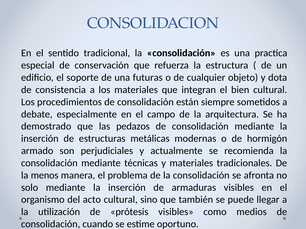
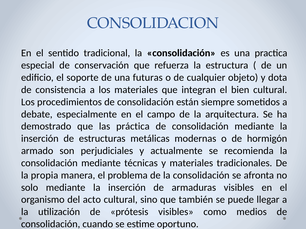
pedazos: pedazos -> práctica (133, 127)
menos: menos -> propia (45, 176)
